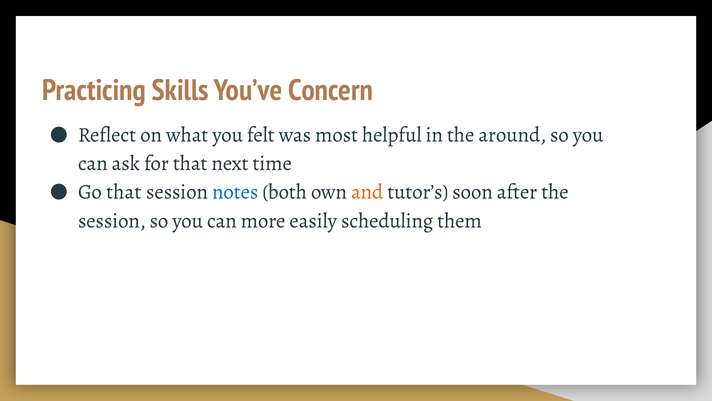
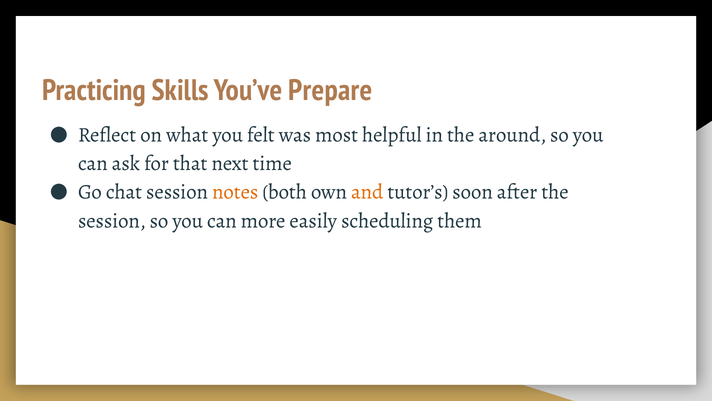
Concern: Concern -> Prepare (330, 90)
Go that: that -> chat (124, 192)
notes colour: blue -> orange (235, 192)
